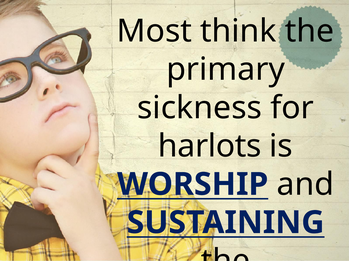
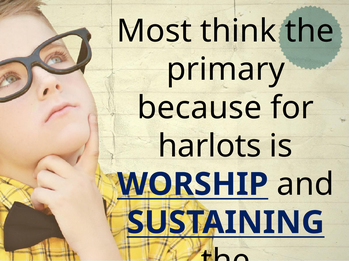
sickness: sickness -> because (200, 108)
